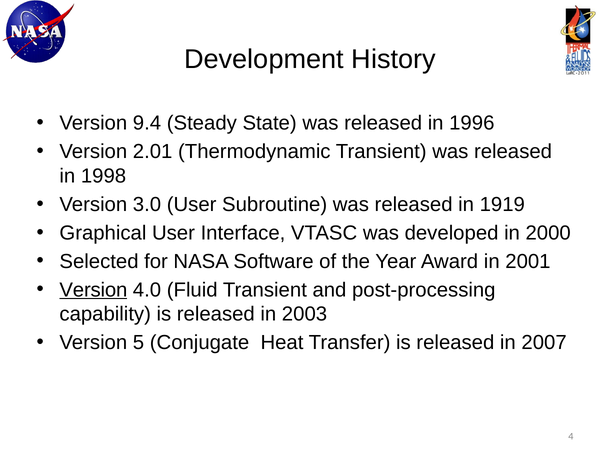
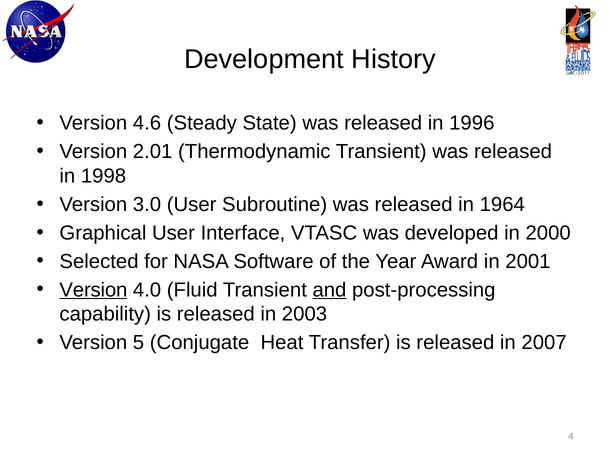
9.4: 9.4 -> 4.6 (147, 123)
1919: 1919 -> 1964 (502, 205)
and underline: none -> present (329, 290)
